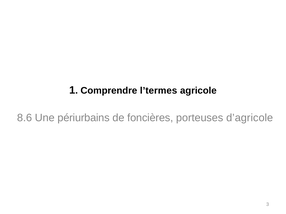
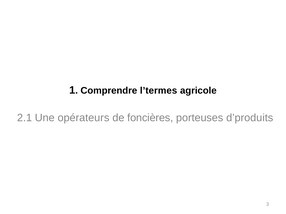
8.6: 8.6 -> 2.1 (25, 118)
périurbains: périurbains -> opérateurs (83, 118)
d’agricole: d’agricole -> d’produits (250, 118)
